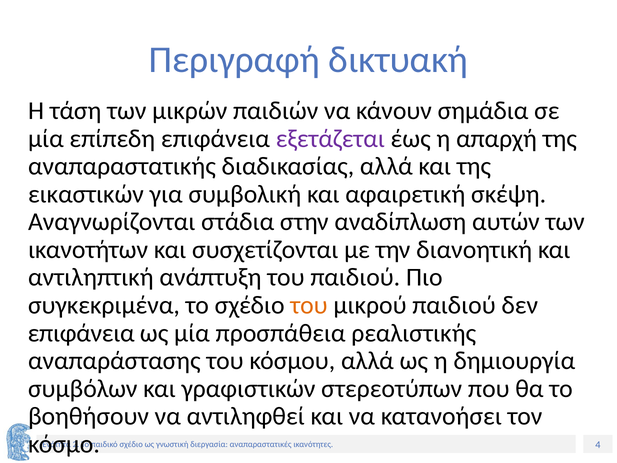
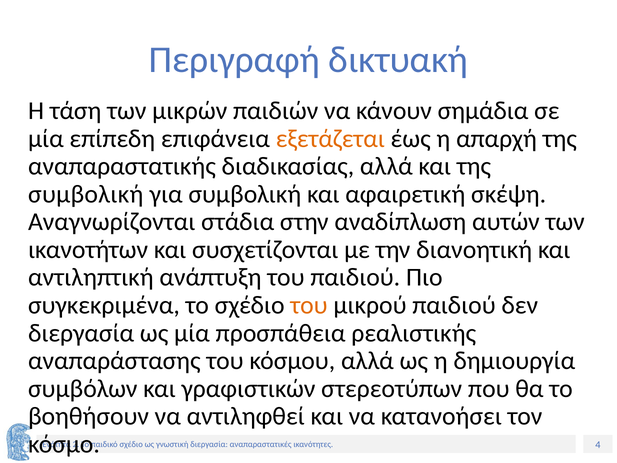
εξετάζεται colour: purple -> orange (330, 139)
εικαστικών: εικαστικών -> συμβολική (86, 194)
επιφάνεια: επιφάνεια -> διεργασία (81, 333)
